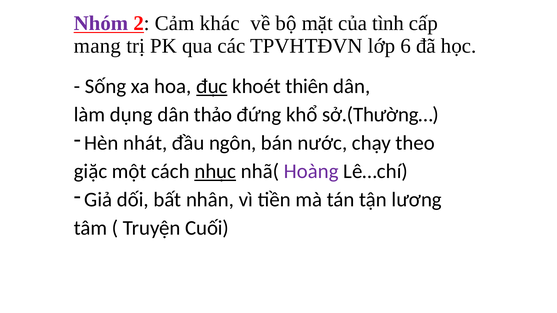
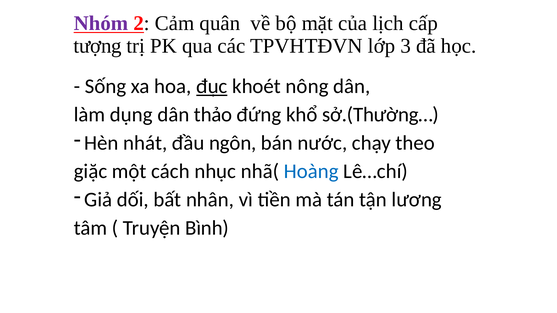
khác: khác -> quân (220, 23)
tình: tình -> lịch (388, 23)
mang: mang -> tượng (98, 46)
6: 6 -> 3 (406, 46)
thiên: thiên -> nông (307, 86)
nhục underline: present -> none (215, 171)
Hoàng colour: purple -> blue (311, 171)
Cuối: Cuối -> Bình (207, 228)
